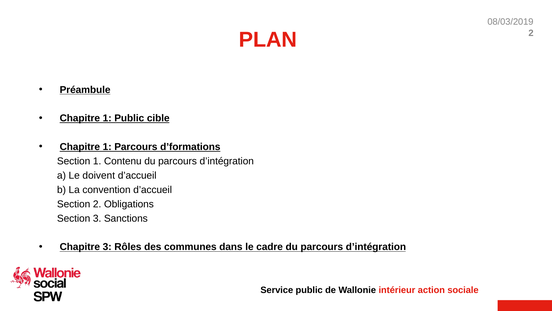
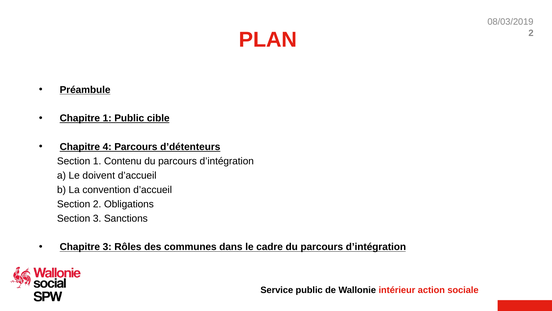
1: 1 -> 4 (107, 147)
d’formations: d’formations -> d’détenteurs (190, 147)
